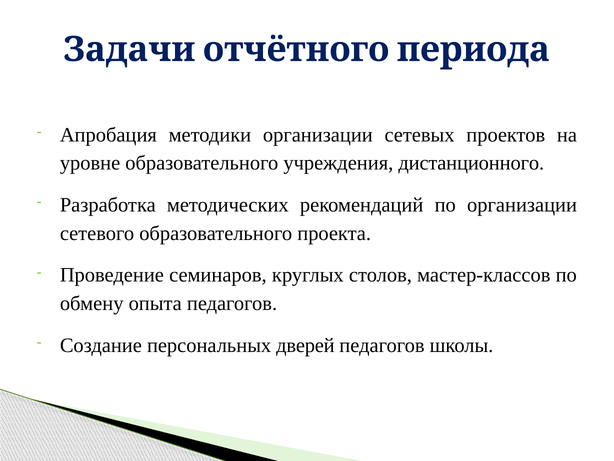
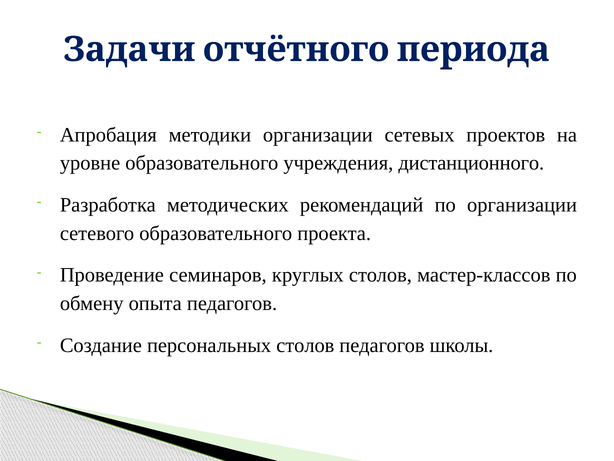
персональных дверей: дверей -> столов (305, 345)
